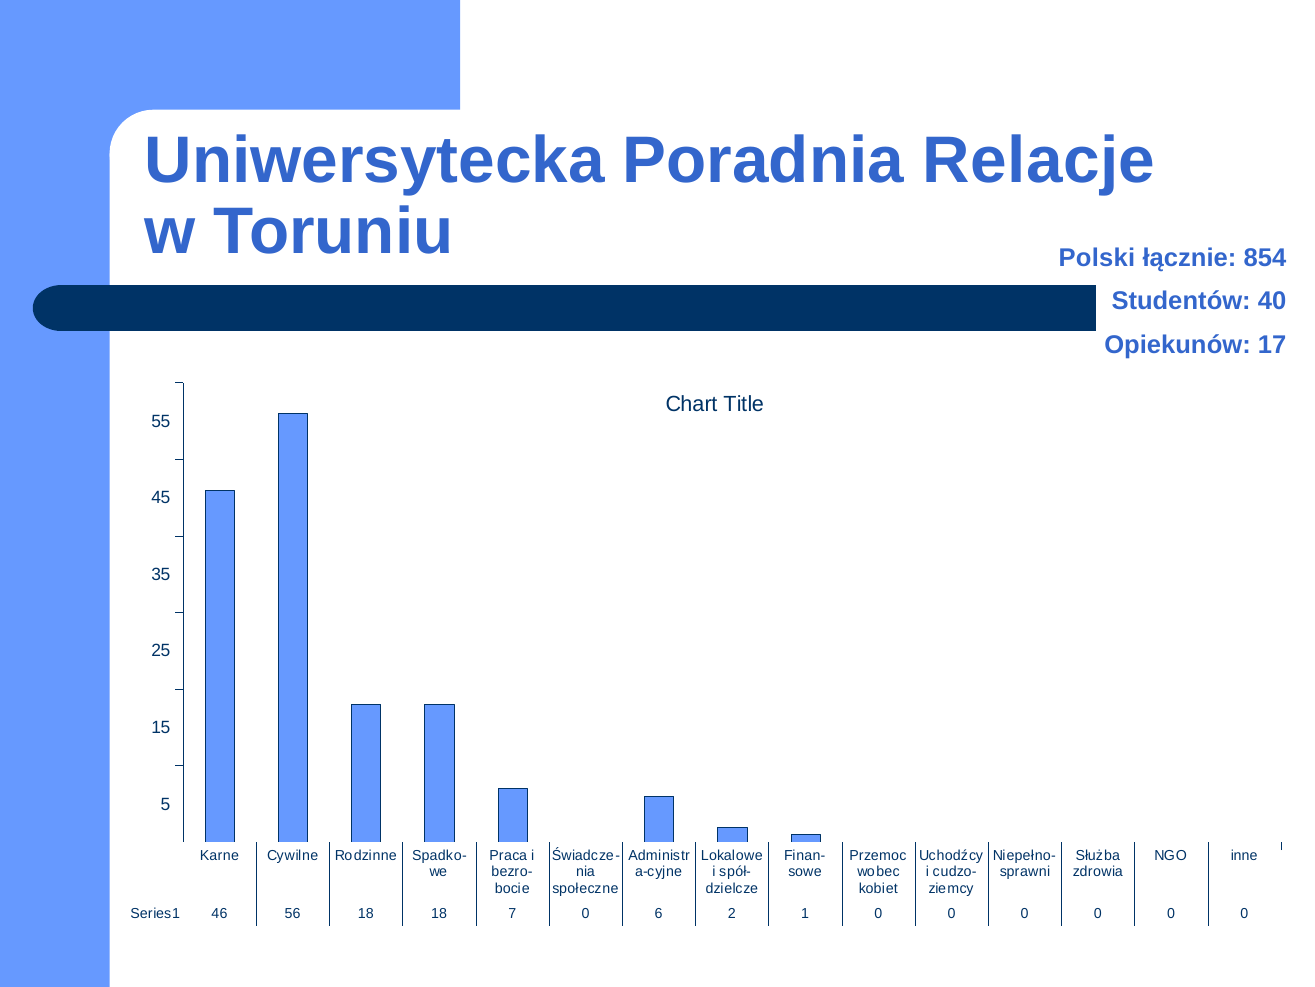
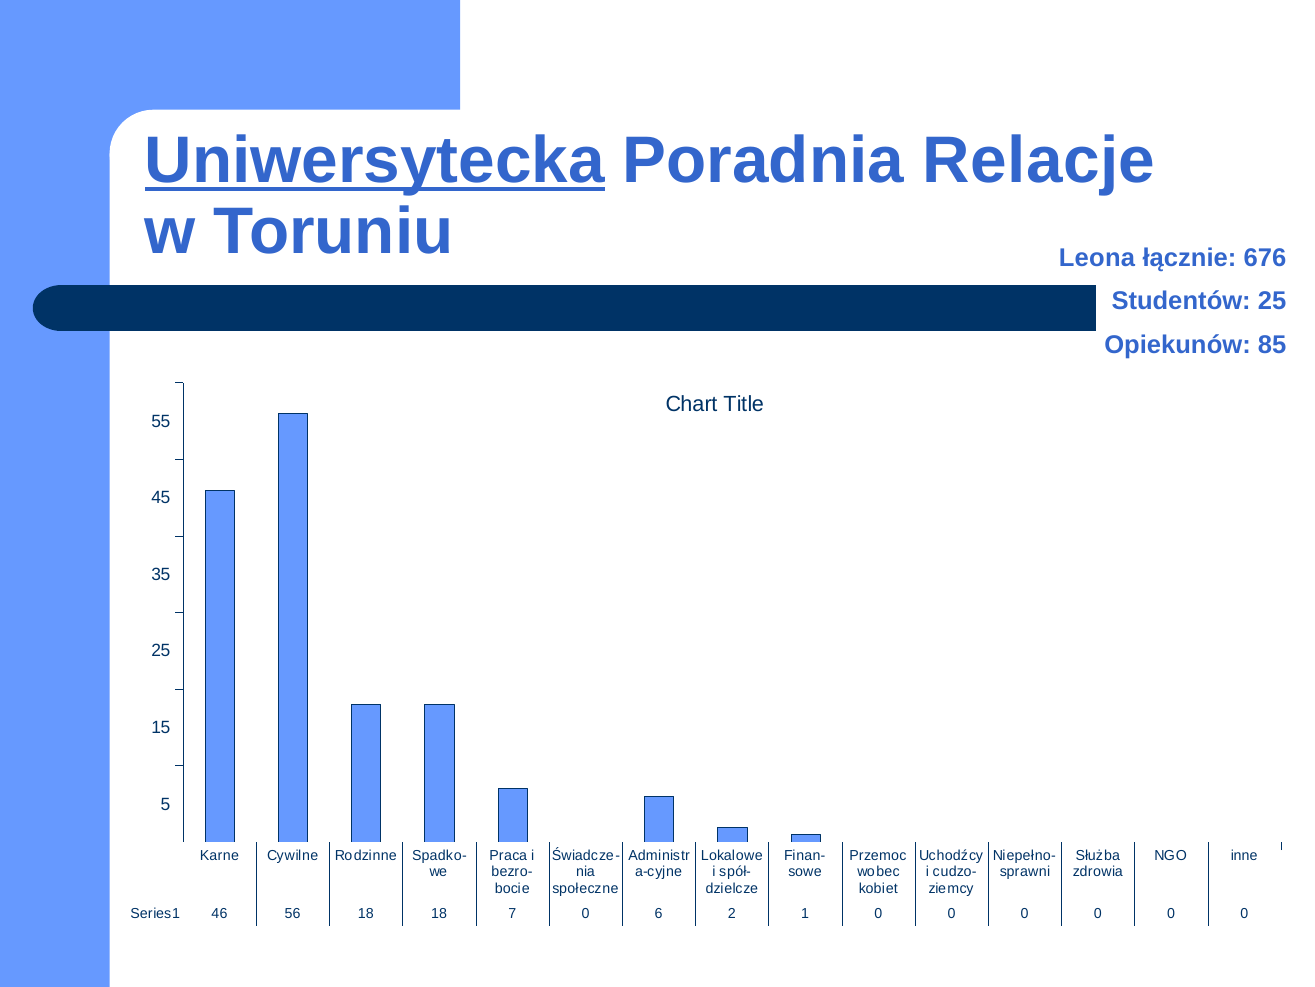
Uniwersytecka underline: none -> present (375, 160)
Polski: Polski -> Leona (1097, 258)
854: 854 -> 676 (1265, 258)
Studentów 40: 40 -> 25 (1272, 301)
17: 17 -> 85 (1272, 345)
